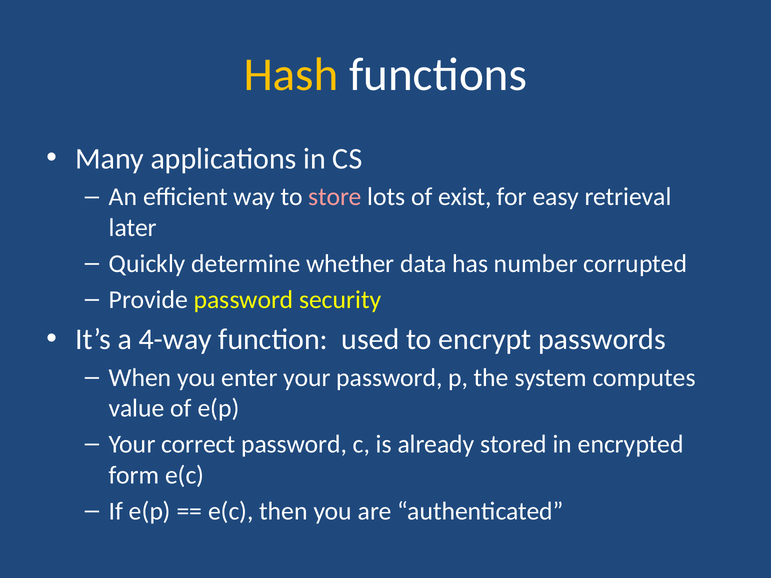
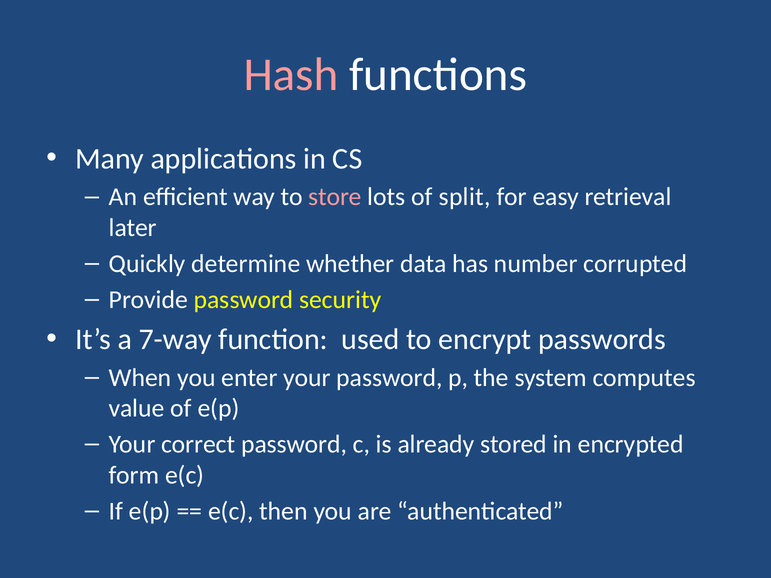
Hash colour: yellow -> pink (291, 75)
exist: exist -> split (465, 197)
4-way: 4-way -> 7-way (175, 339)
